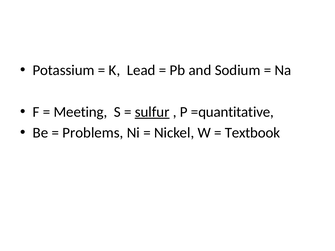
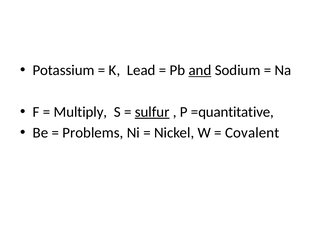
and underline: none -> present (200, 70)
Meeting: Meeting -> Multiply (80, 112)
Textbook: Textbook -> Covalent (252, 133)
